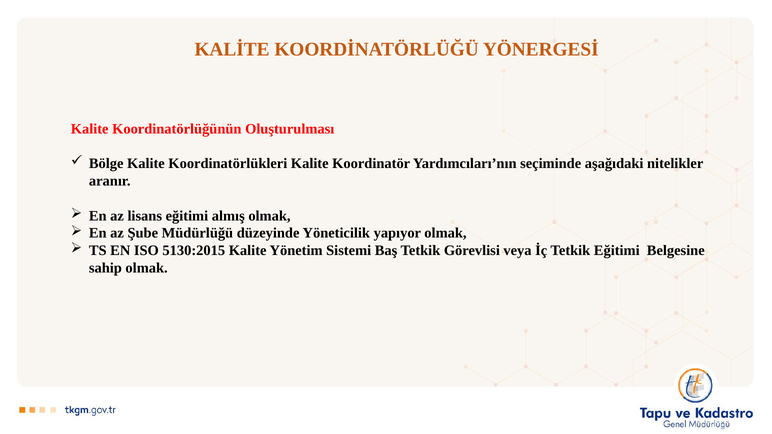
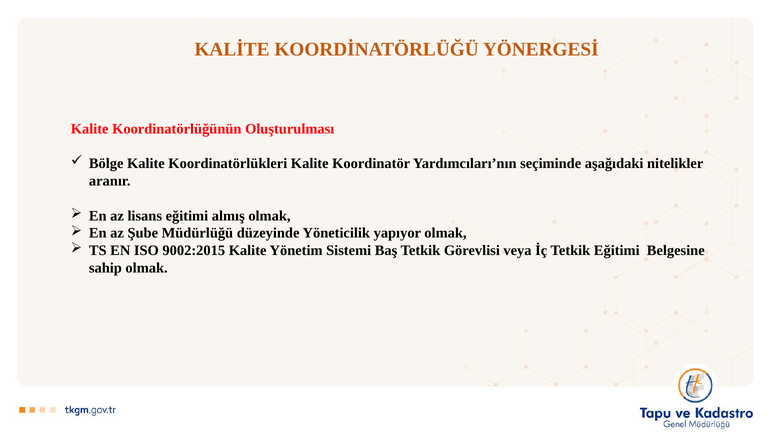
5130:2015: 5130:2015 -> 9002:2015 (194, 251)
